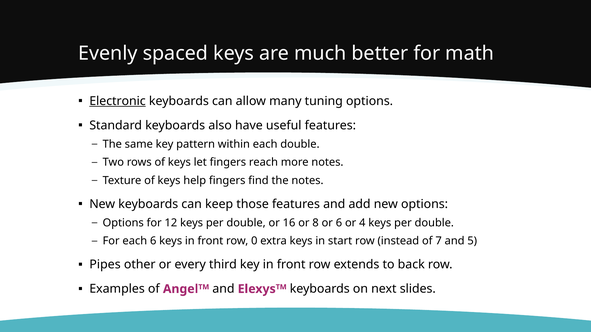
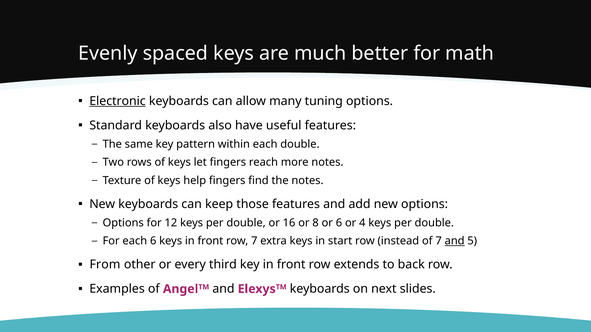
row 0: 0 -> 7 (254, 241)
and underline: none -> present (455, 241)
Pipes: Pipes -> From (105, 265)
